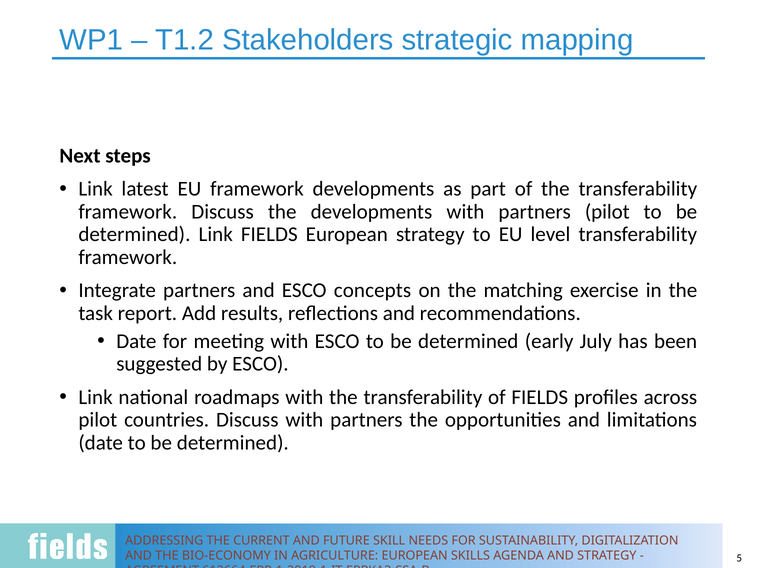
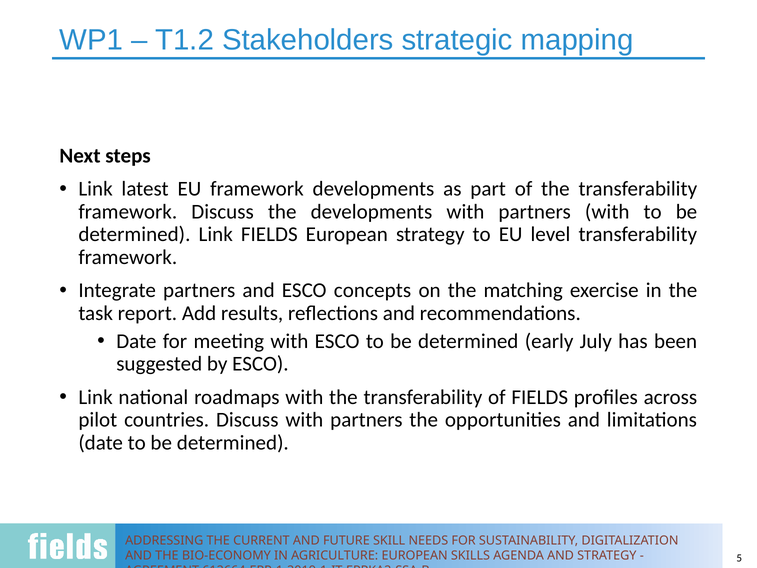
partners pilot: pilot -> with (607, 212)
